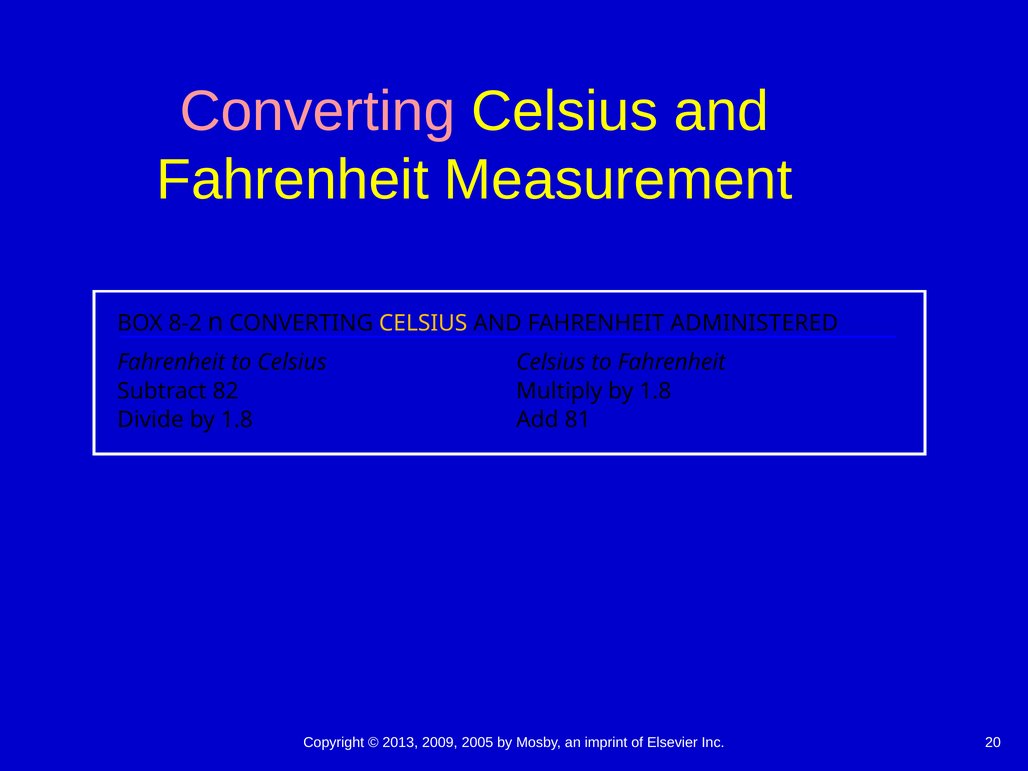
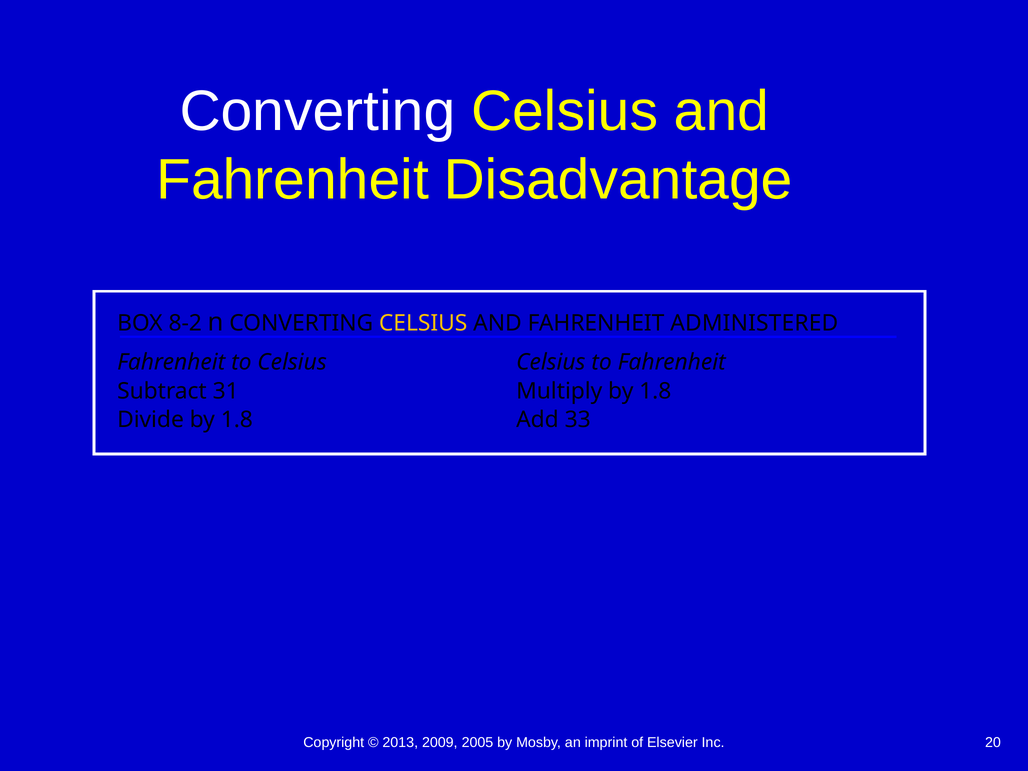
Converting colour: pink -> white (317, 111)
Measurement: Measurement -> Disadvantage (618, 180)
82: 82 -> 31 (226, 391)
81: 81 -> 33 (578, 420)
